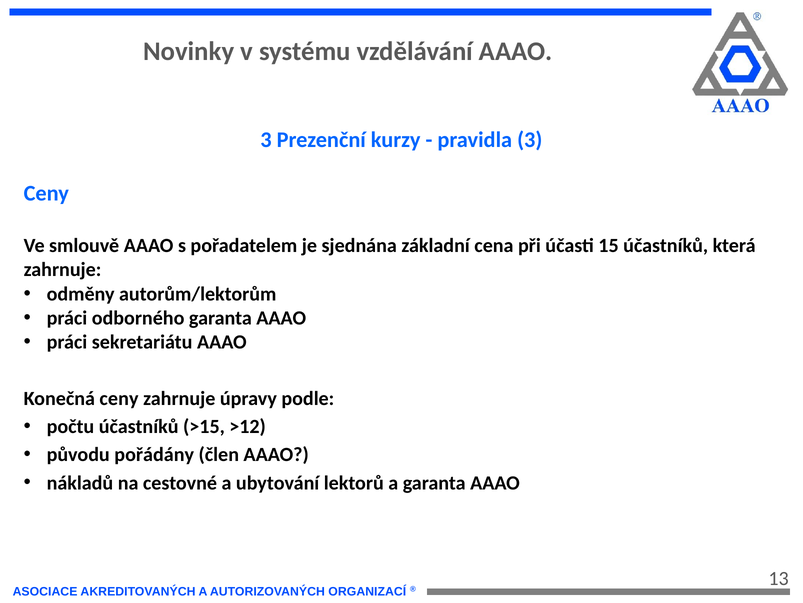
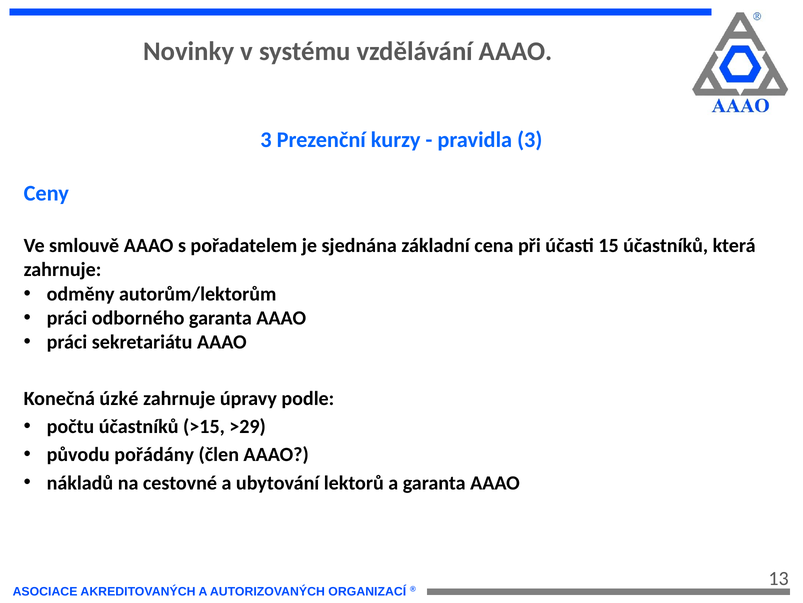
Konečná ceny: ceny -> úzké (119, 398)
>12: >12 -> >29 (248, 426)
